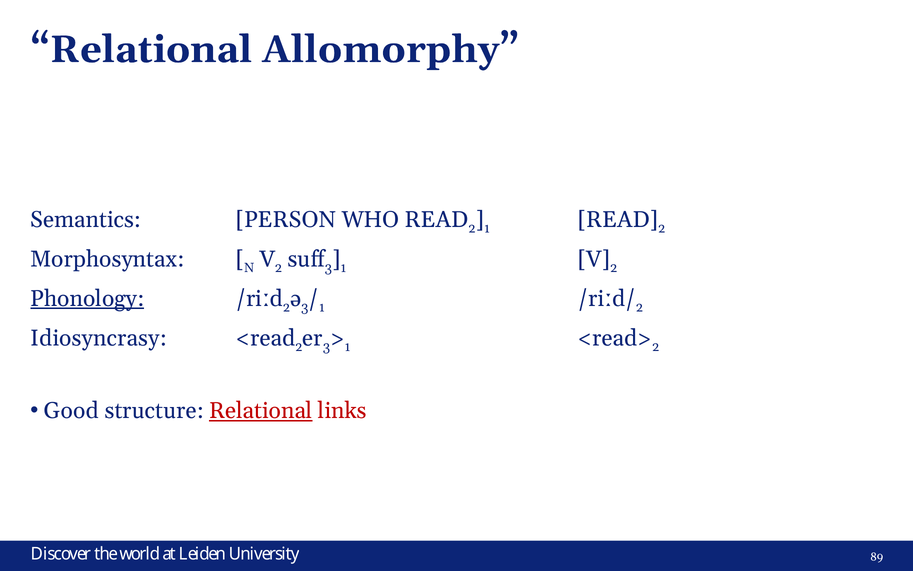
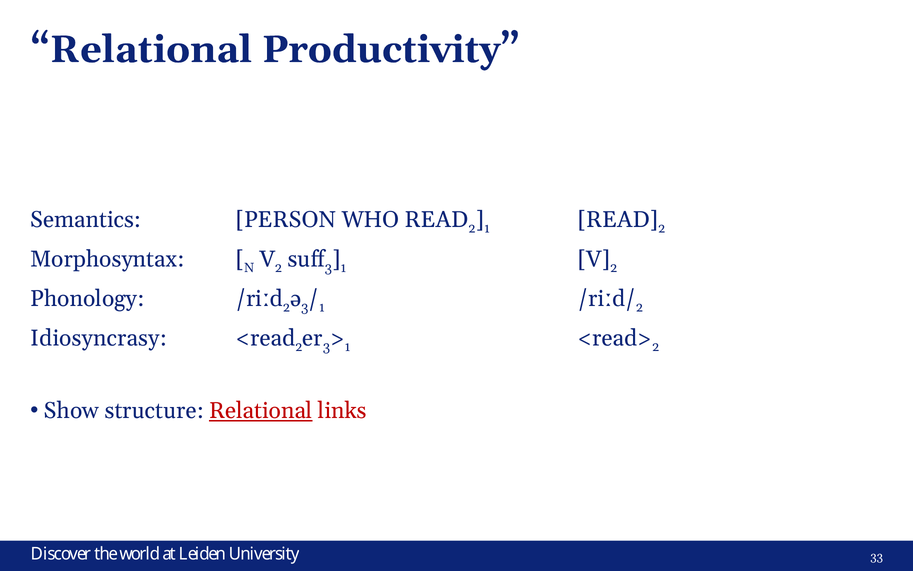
Allomorphy: Allomorphy -> Productivity (391, 50)
Phonology underline: present -> none (87, 298)
Good: Good -> Show (72, 411)
89: 89 -> 33 (877, 557)
